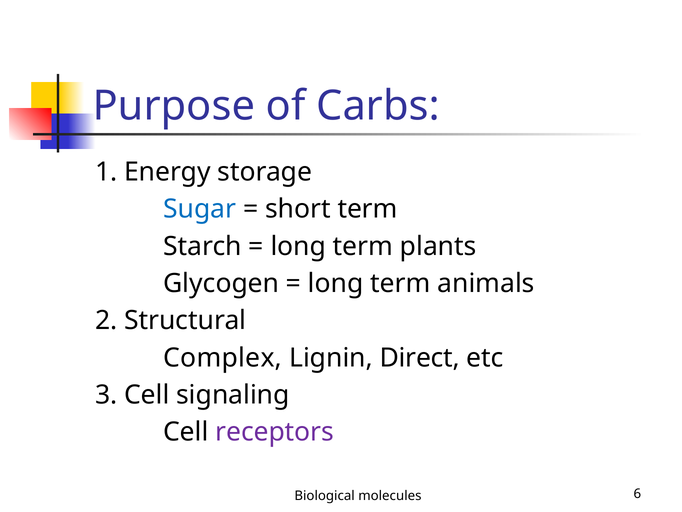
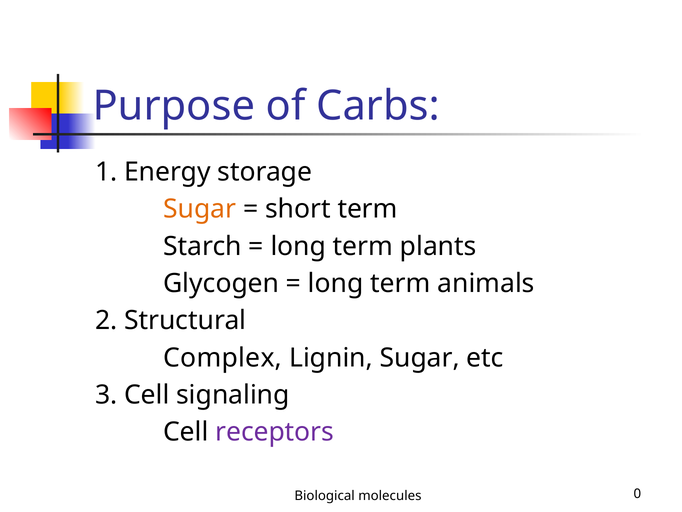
Sugar colour: blue -> orange (200, 209)
Lignin Direct: Direct -> Sugar (420, 357)
6: 6 -> 0 (637, 493)
